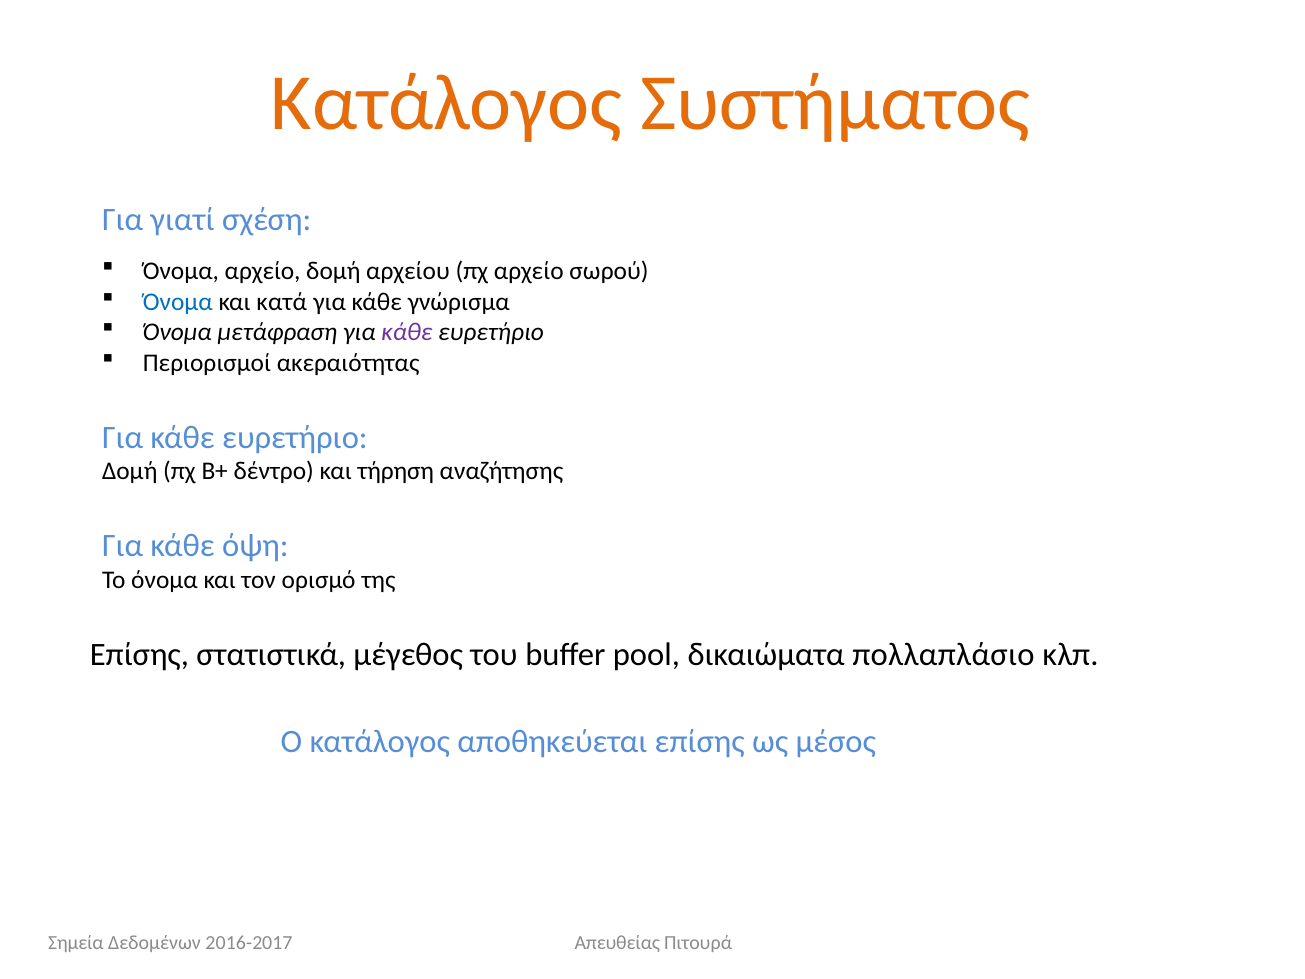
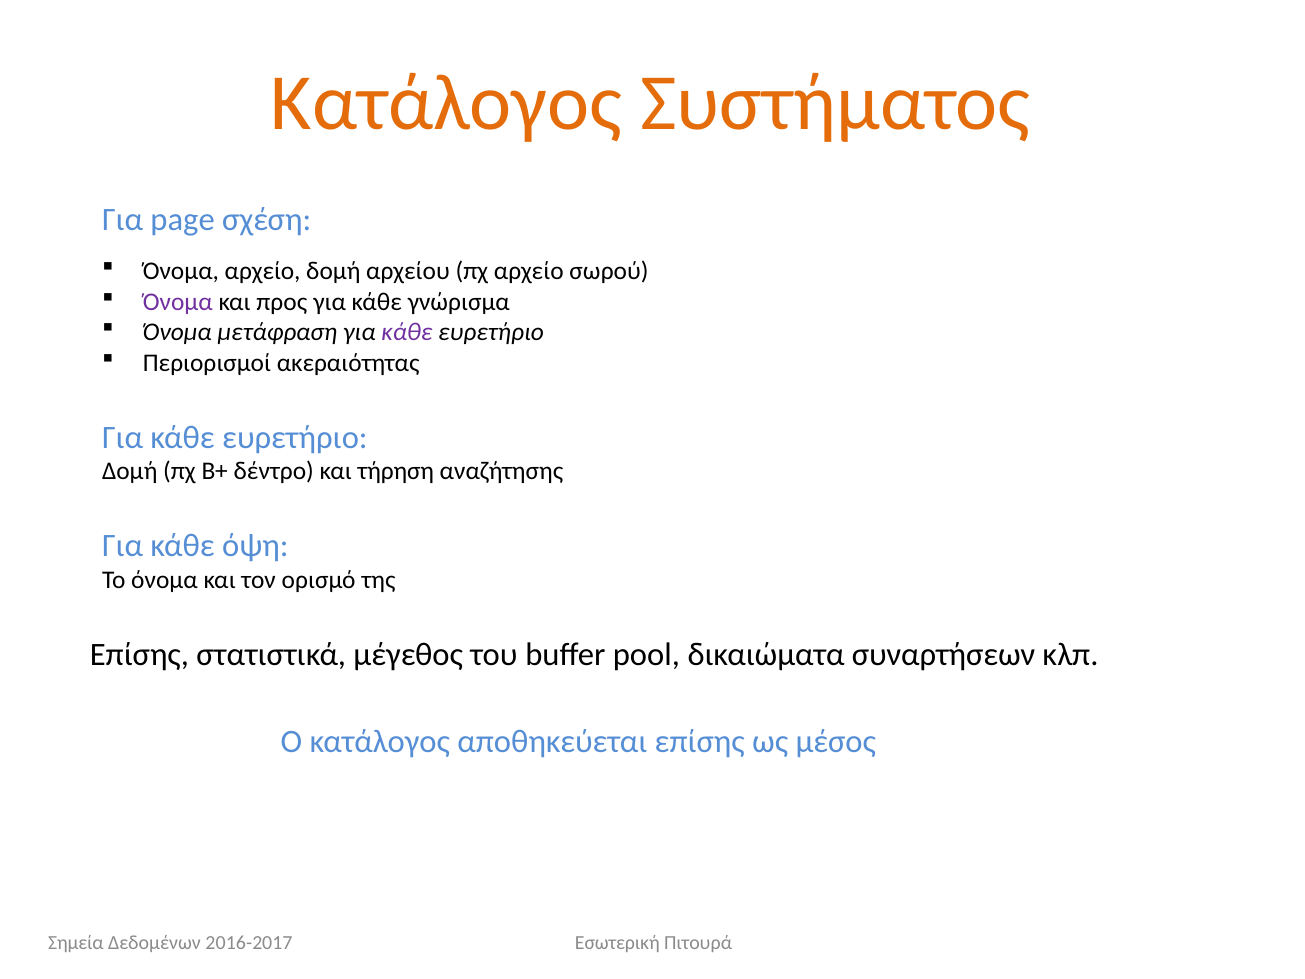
γιατί: γιατί -> page (183, 220)
Όνομα colour: blue -> purple (178, 302)
κατά: κατά -> προς (282, 302)
πολλαπλάσιο: πολλαπλάσιο -> συναρτήσεων (944, 655)
Απευθείας: Απευθείας -> Εσωτερική (617, 942)
